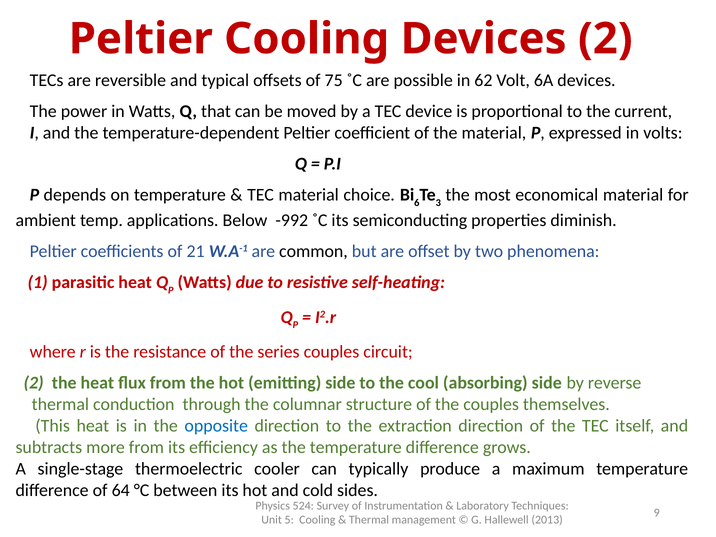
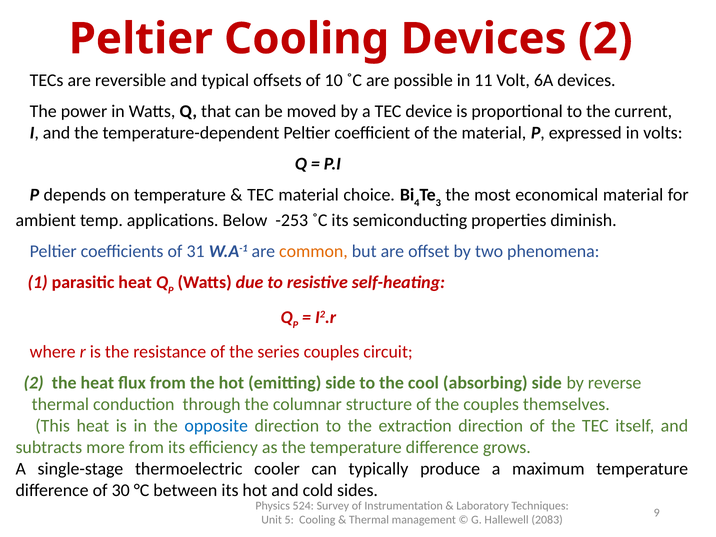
75: 75 -> 10 (334, 80)
62: 62 -> 11 (483, 80)
6: 6 -> 4 (417, 203)
-992: -992 -> -253 (292, 220)
21: 21 -> 31 (196, 251)
common colour: black -> orange (313, 251)
64: 64 -> 30 (121, 490)
2013: 2013 -> 2083 (547, 520)
